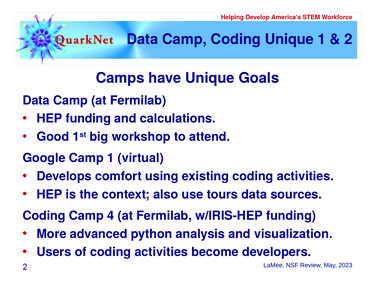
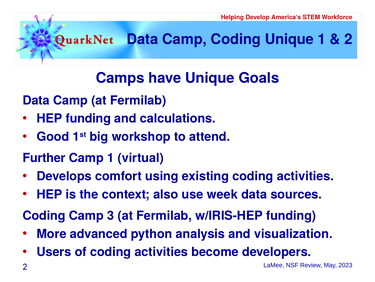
Google: Google -> Further (44, 158)
tours: tours -> week (222, 194)
4: 4 -> 3 (111, 215)
